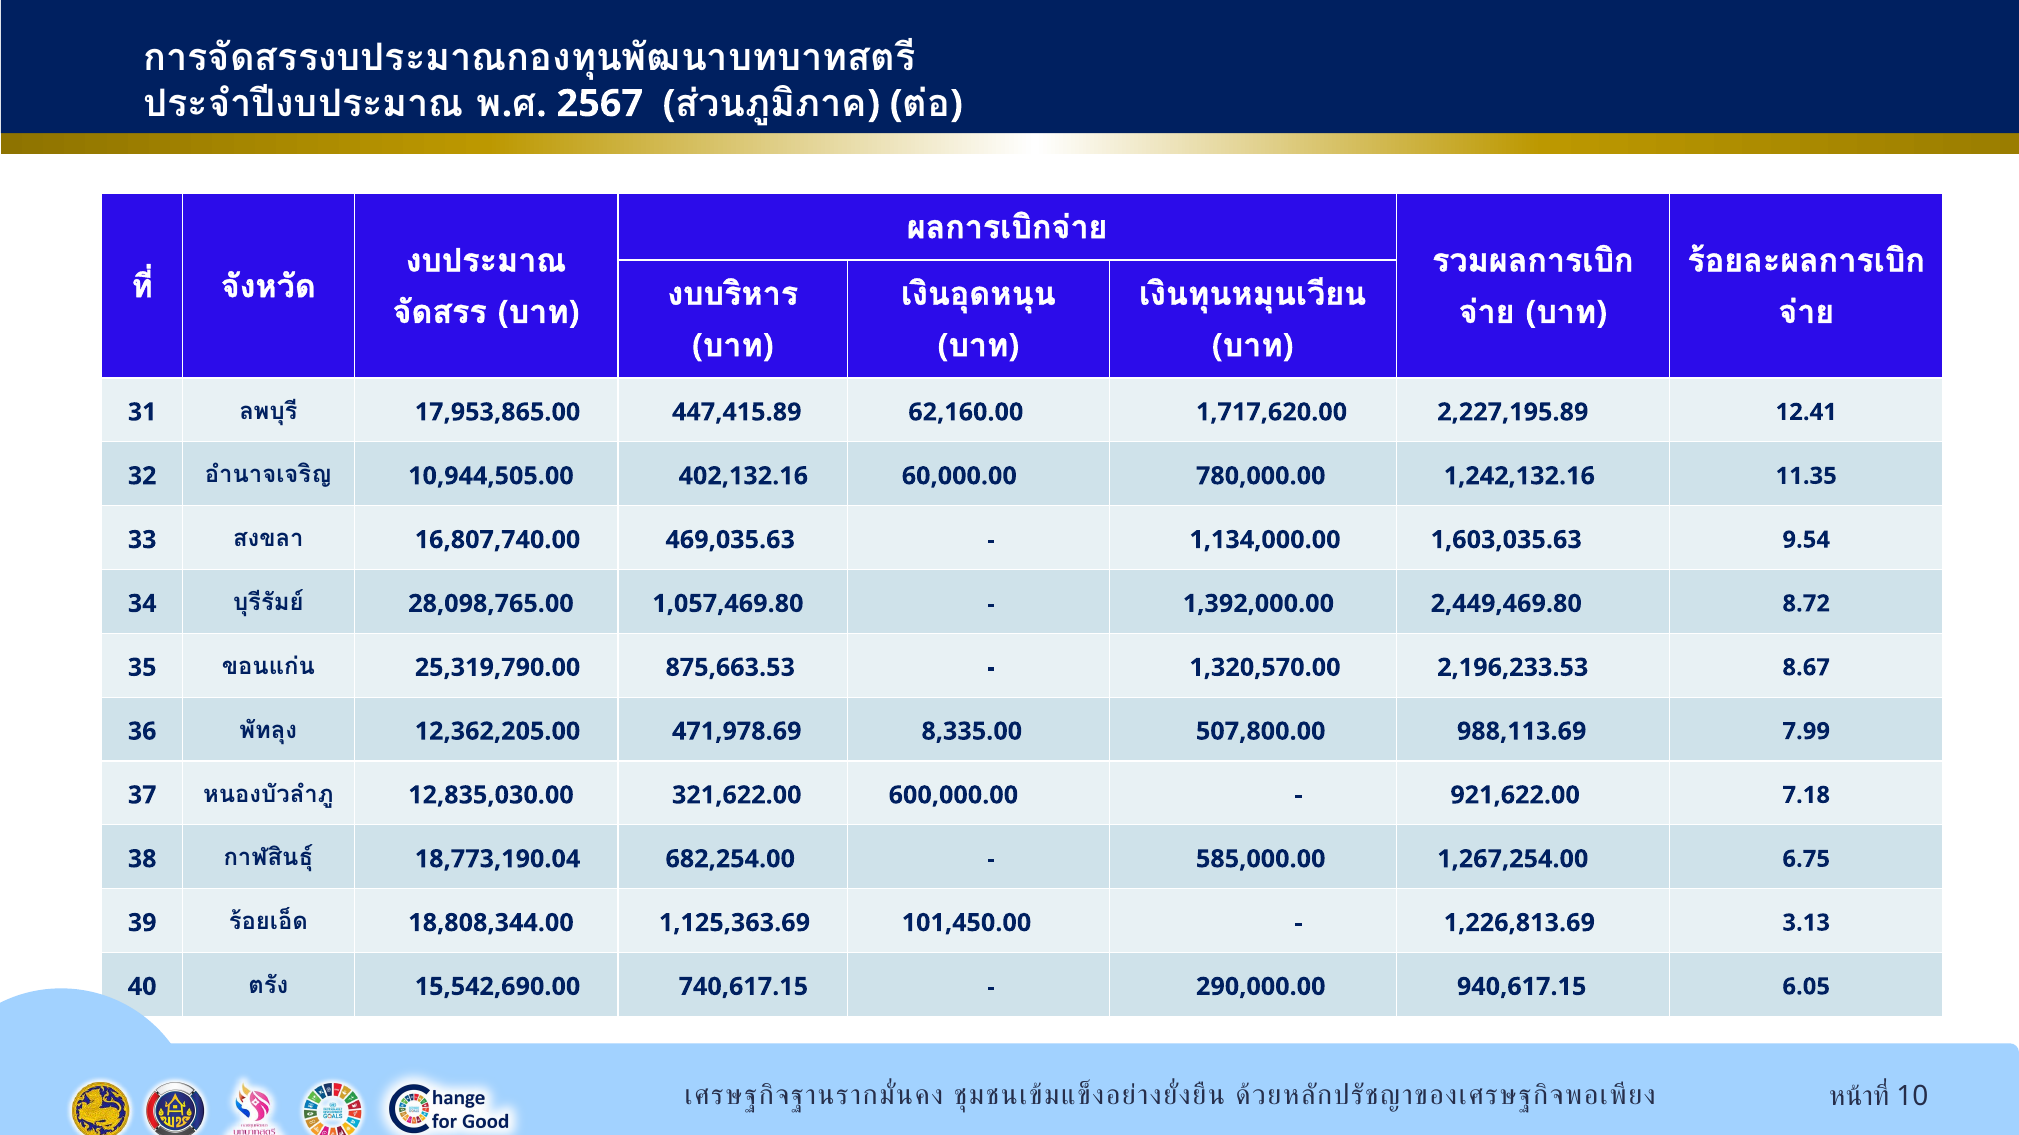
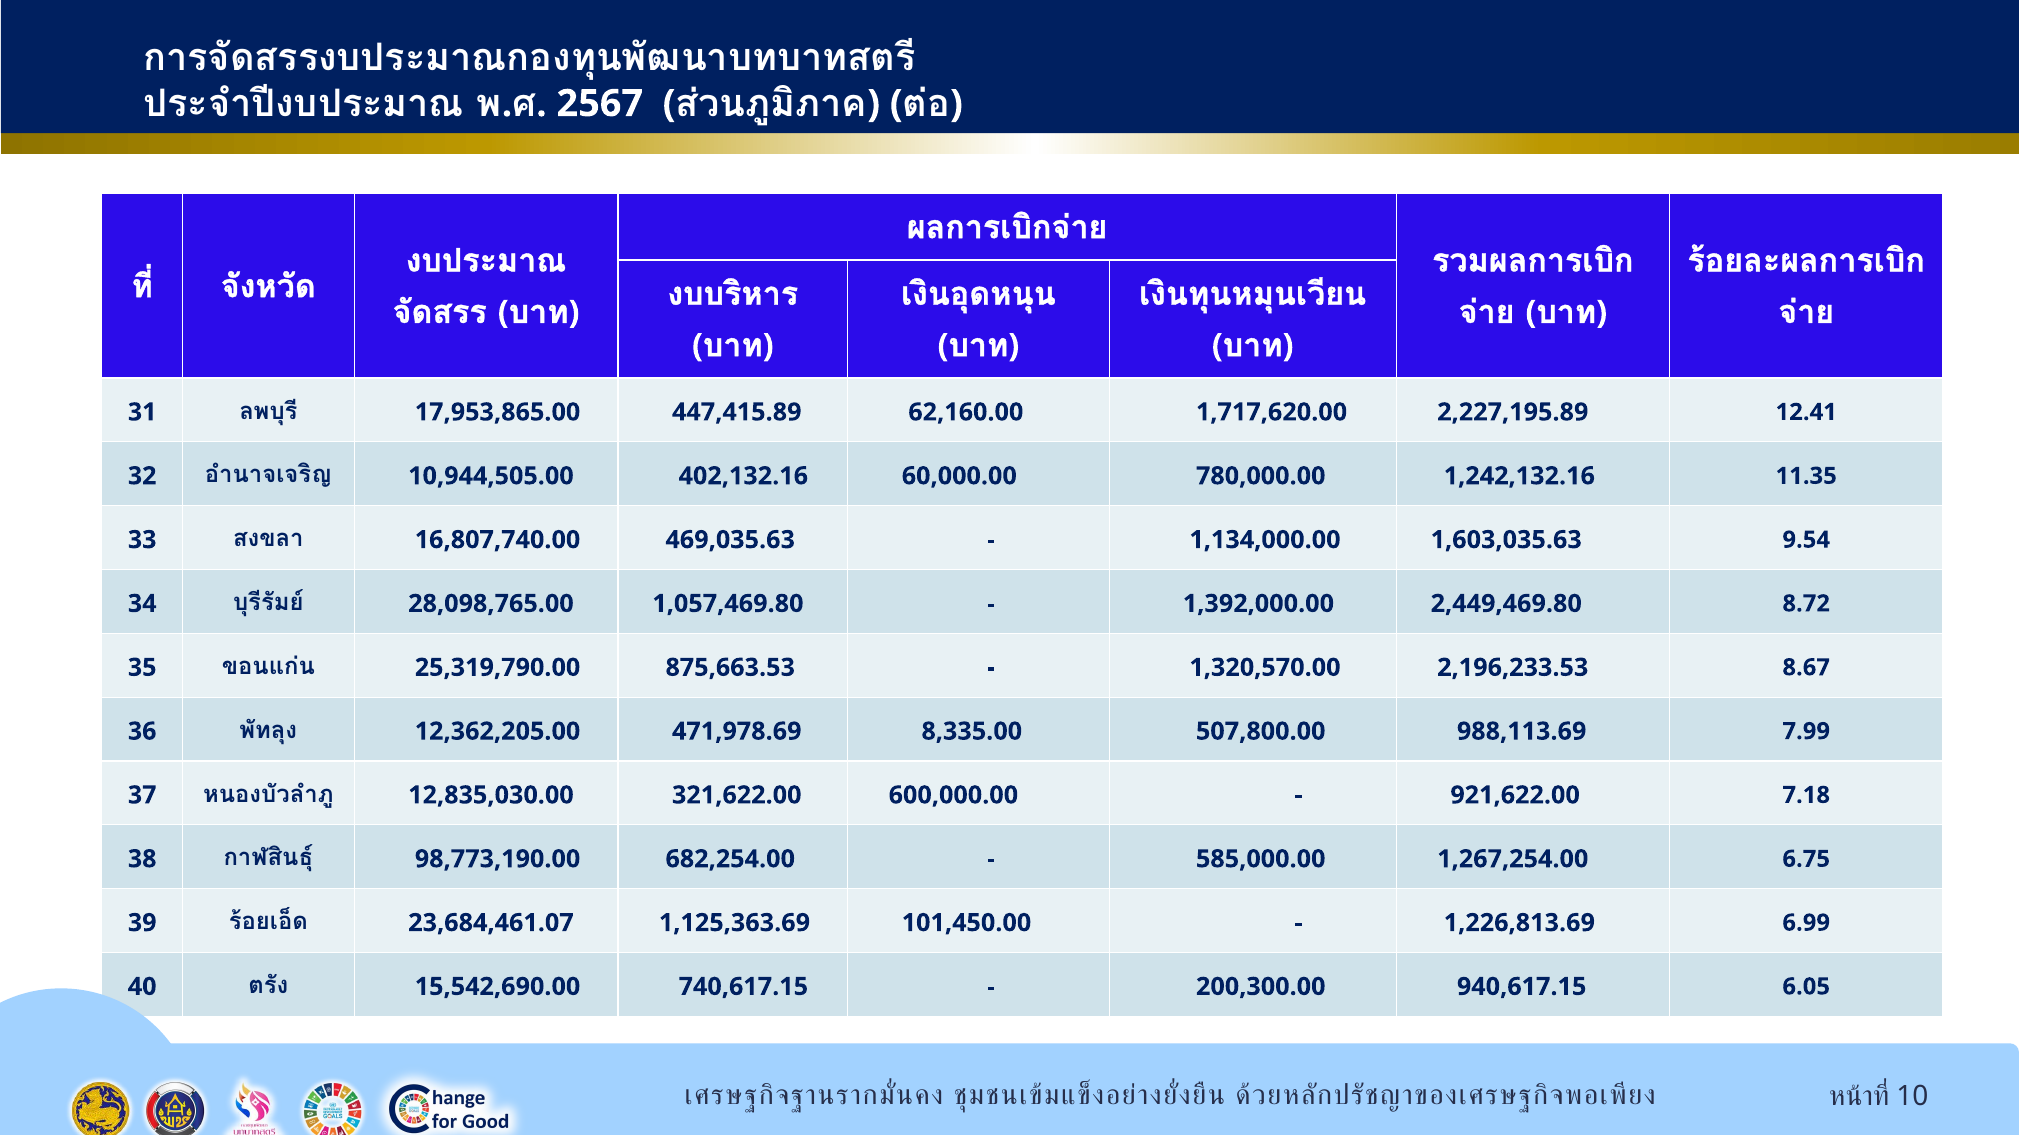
18,773,190.04: 18,773,190.04 -> 98,773,190.00 (498, 859)
18,808,344.00: 18,808,344.00 -> 23,684,461.07 (491, 923)
3.13: 3.13 -> 6.99 (1806, 923)
290,000.00: 290,000.00 -> 200,300.00 (1261, 987)
